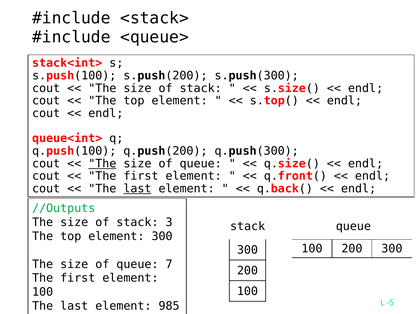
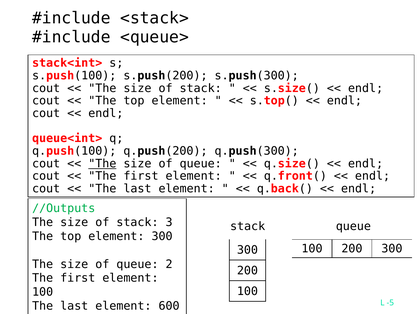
last underline: present -> none (137, 189)
7: 7 -> 2 (169, 264)
985: 985 -> 600 (169, 306)
